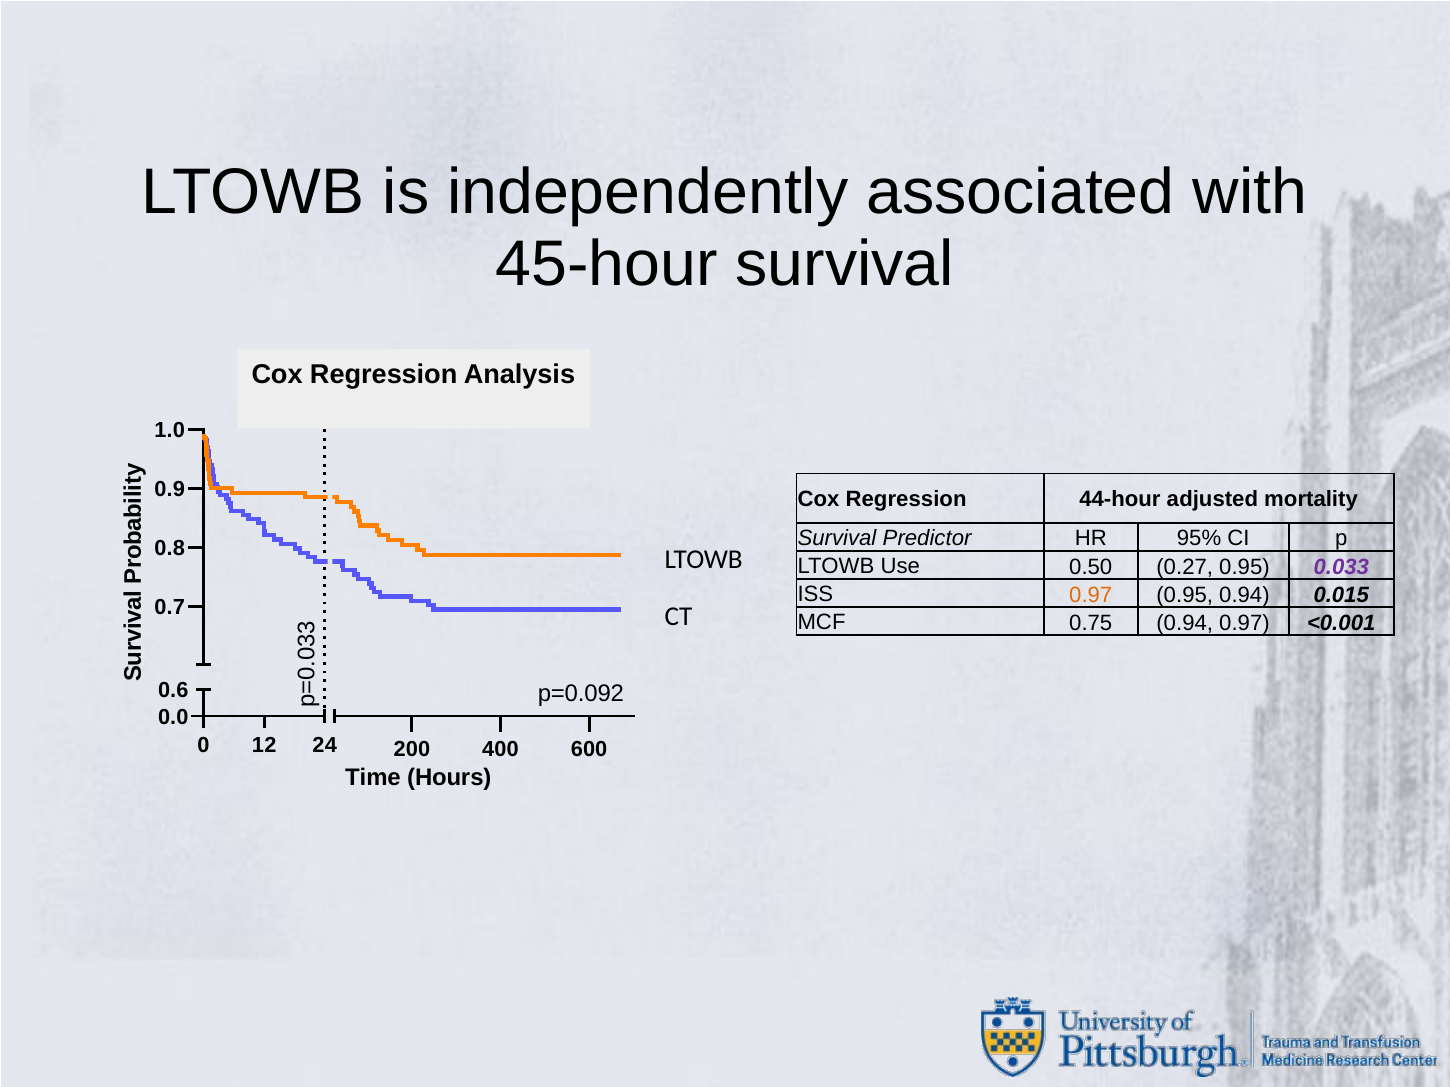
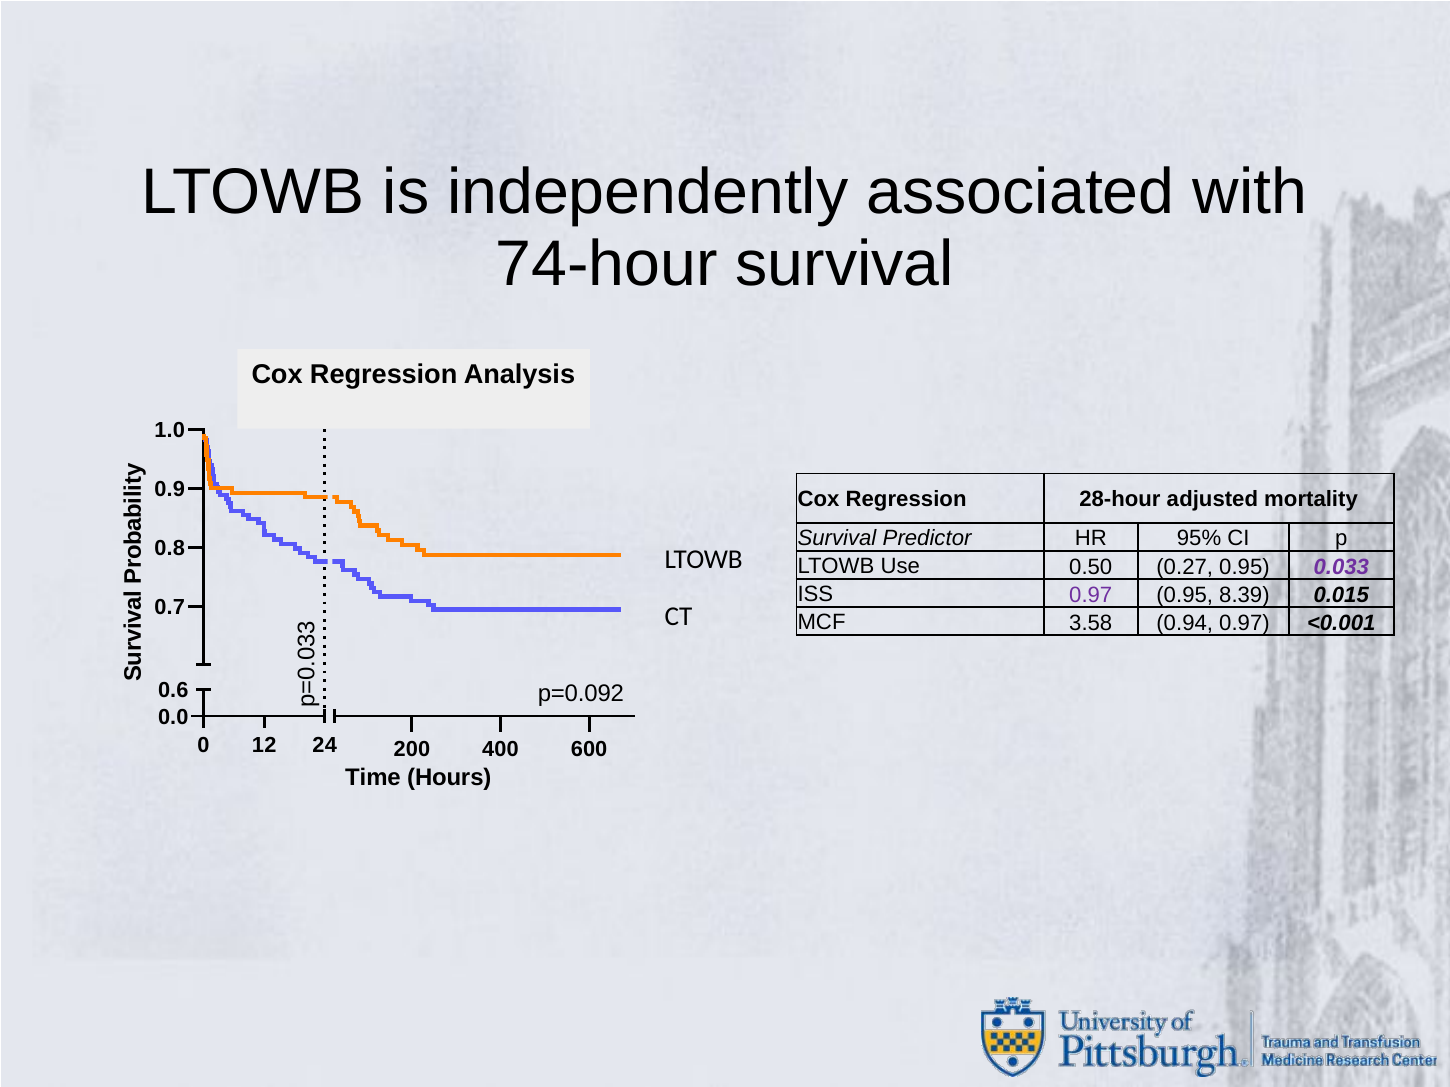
45-hour: 45-hour -> 74-hour (607, 265)
44-hour: 44-hour -> 28-hour (1120, 499)
0.97 colour: orange -> purple (1091, 595)
0.95 0.94: 0.94 -> 8.39 (1244, 595)
0.75: 0.75 -> 3.58 (1091, 623)
